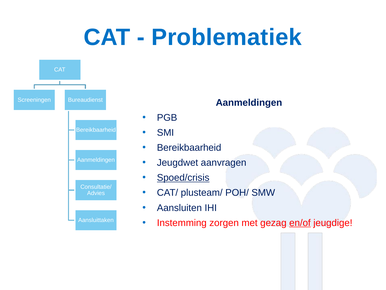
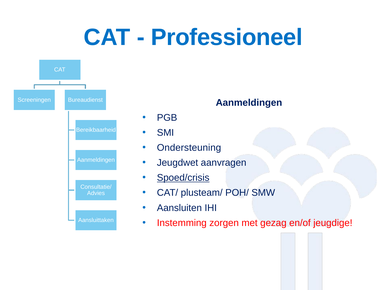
Problematiek: Problematiek -> Professioneel (227, 37)
Bereikbaarheid: Bereikbaarheid -> Ondersteuning (189, 147)
en/of underline: present -> none (300, 223)
